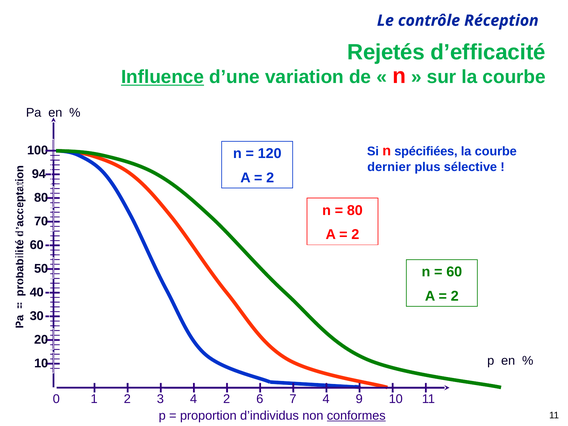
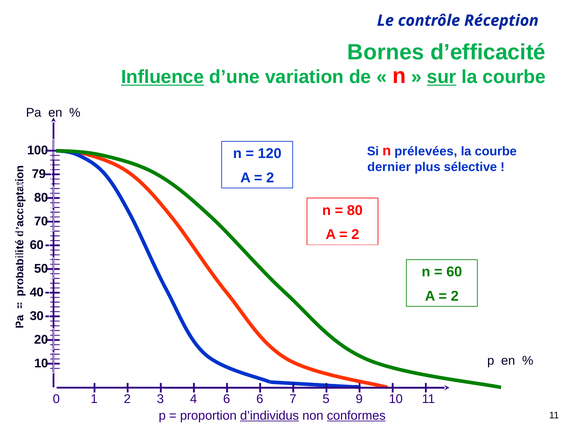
Rejetés: Rejetés -> Bornes (386, 52)
sur underline: none -> present (442, 77)
spécifiées: spécifiées -> prélevées (426, 151)
94: 94 -> 79 (39, 174)
4 2: 2 -> 6 (227, 399)
7 4: 4 -> 5 (326, 399)
d’individus underline: none -> present (270, 416)
